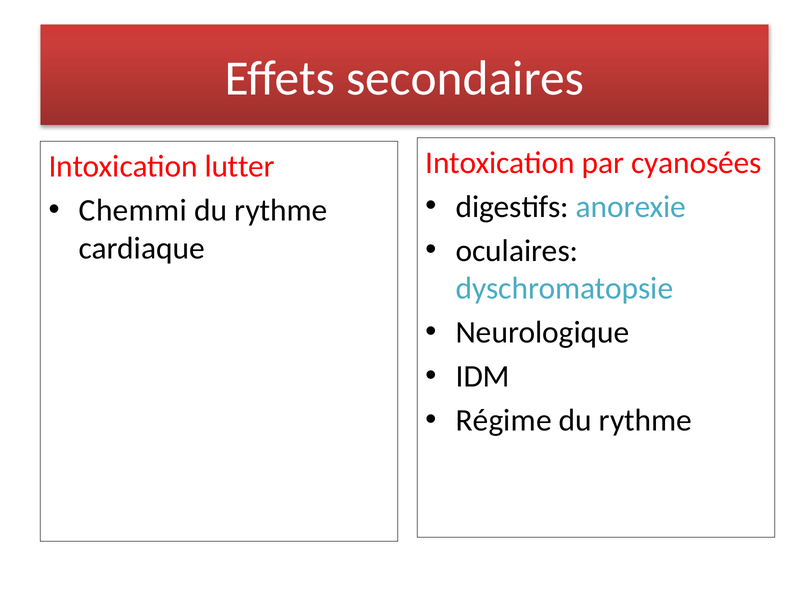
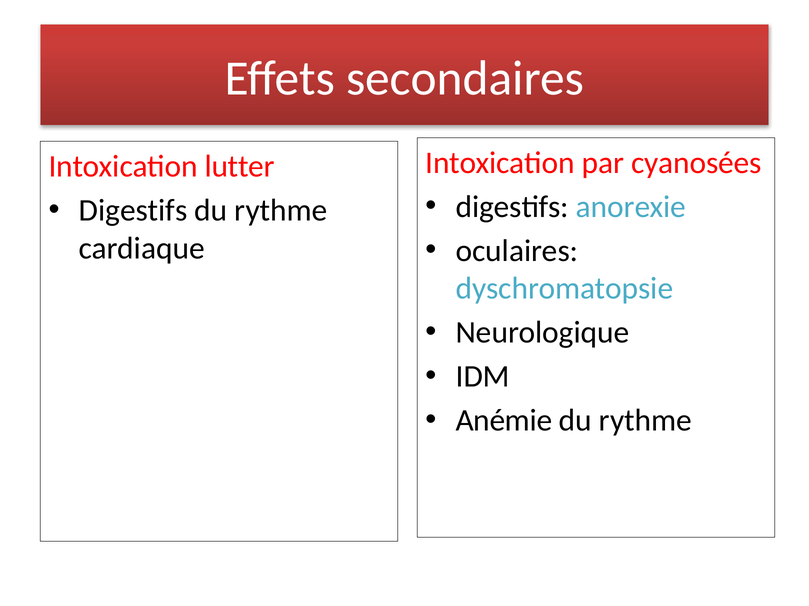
Chemmi: Chemmi -> Digestifs (133, 211)
Régime: Régime -> Anémie (504, 421)
